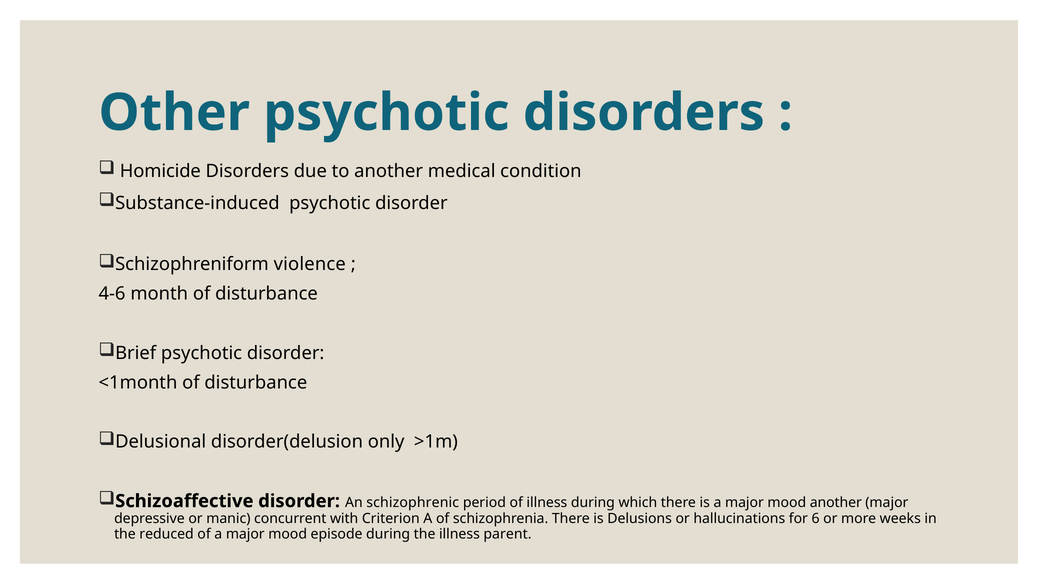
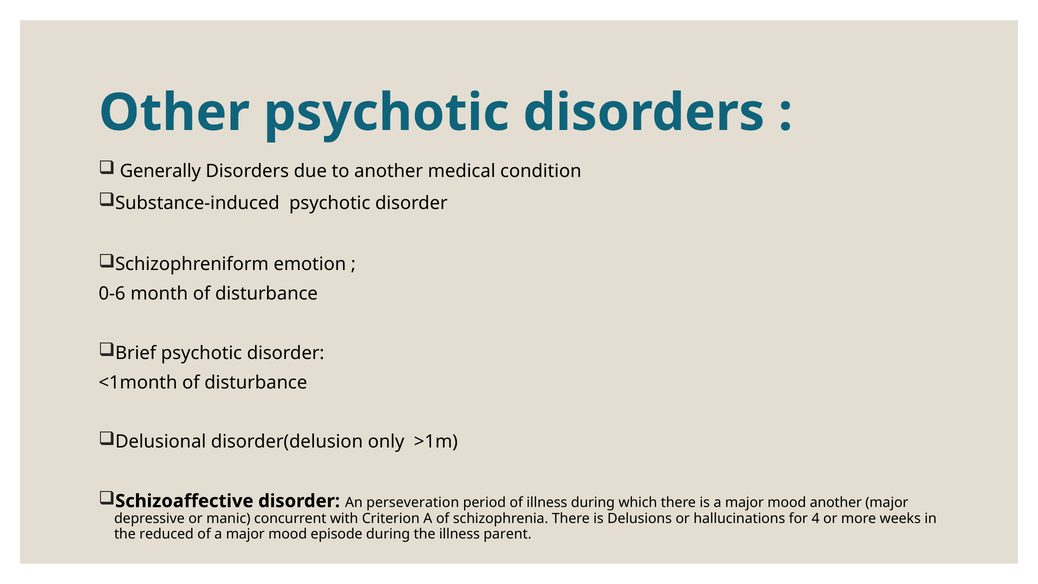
Homicide: Homicide -> Generally (160, 171)
violence: violence -> emotion (310, 264)
4-6: 4-6 -> 0-6 (112, 294)
schizophrenic: schizophrenic -> perseveration (413, 502)
6: 6 -> 4 (816, 519)
